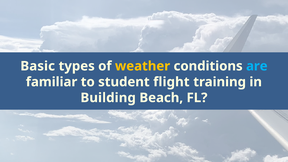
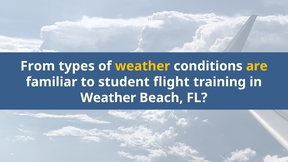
Basic: Basic -> From (38, 66)
are colour: light blue -> yellow (257, 66)
Building: Building -> Weather (108, 98)
